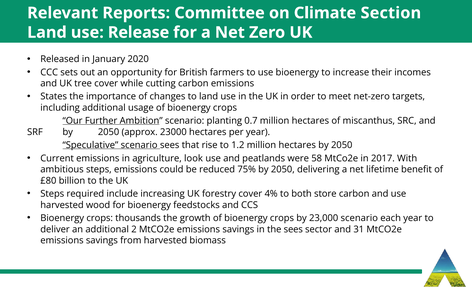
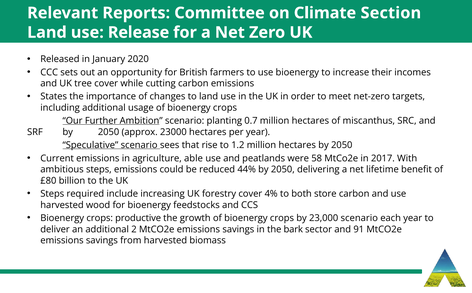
look: look -> able (194, 158)
75%: 75% -> 44% (247, 169)
thousands: thousands -> productive (138, 218)
the sees: sees -> bark (293, 229)
31: 31 -> 91 (359, 229)
